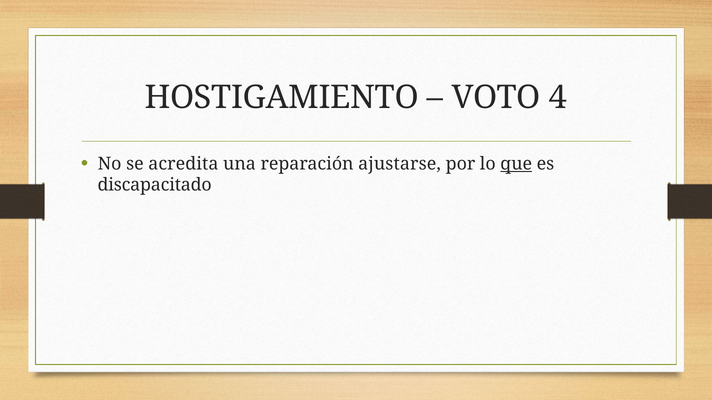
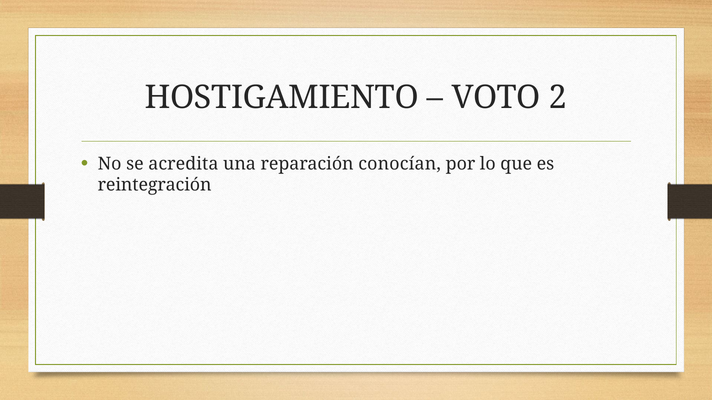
4: 4 -> 2 (558, 98)
ajustarse: ajustarse -> conocían (400, 164)
que underline: present -> none (516, 164)
discapacitado: discapacitado -> reintegración (155, 185)
